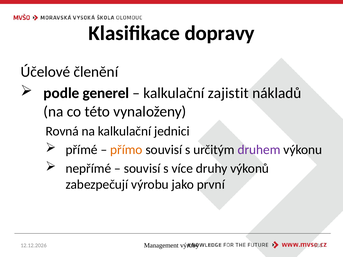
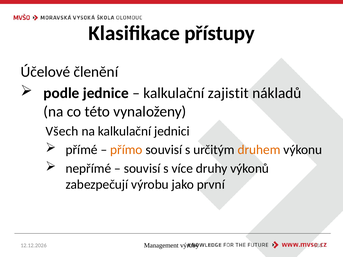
dopravy: dopravy -> přístupy (220, 33)
generel: generel -> jednice (106, 93)
Rovná: Rovná -> Všech (62, 131)
druhem colour: purple -> orange (259, 150)
